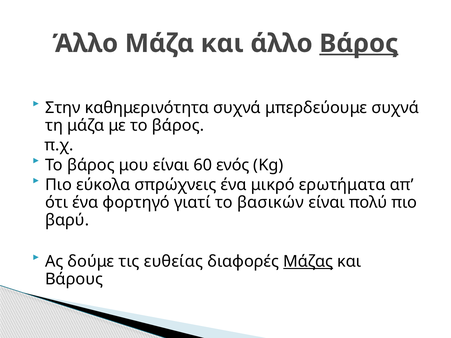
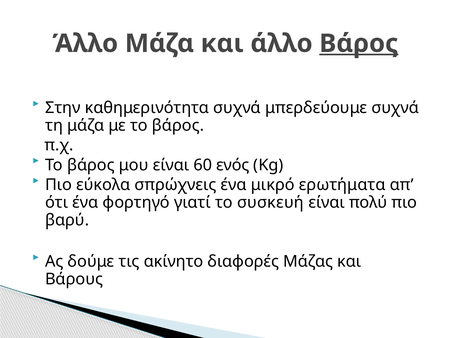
βασικών: βασικών -> συσκευή (270, 203)
ευθείας: ευθείας -> ακίνητο (174, 262)
Μάζας underline: present -> none (308, 262)
